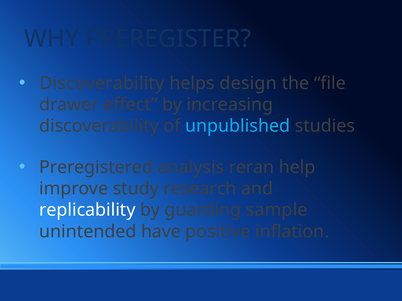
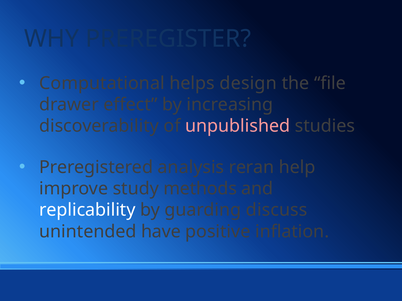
Discoverability: Discoverability -> Computational (102, 83)
unpublished colour: light blue -> pink (238, 126)
research: research -> methods (200, 189)
sample: sample -> discuss (277, 210)
